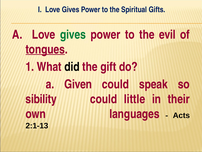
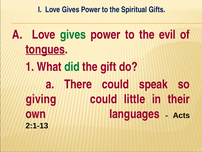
did colour: black -> green (72, 67)
Given: Given -> There (78, 84)
sibility: sibility -> giving (41, 99)
